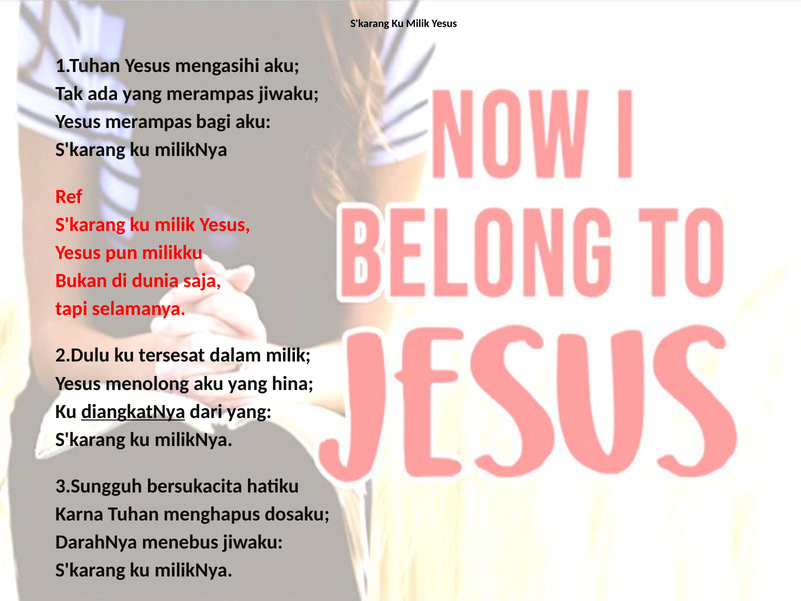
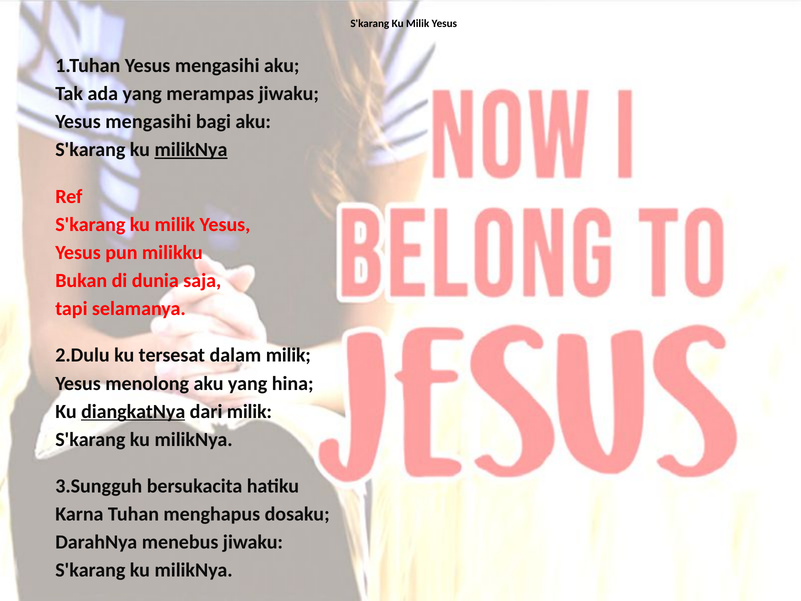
merampas: merampas -> mengasihi (148, 122)
milikNya underline: none -> present (191, 150)
dari yang: yang -> milik (249, 411)
